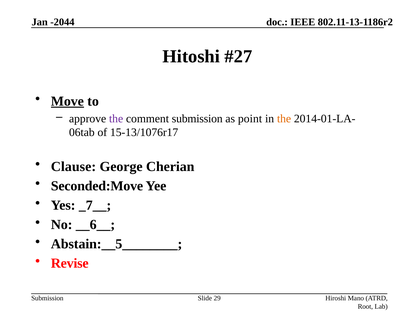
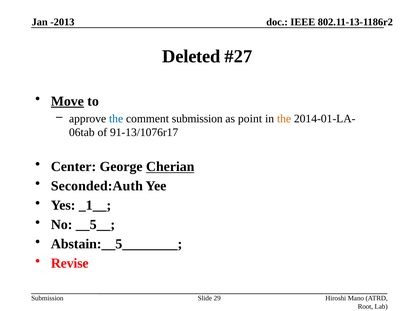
-2044: -2044 -> -2013 (62, 22)
Hitoshi: Hitoshi -> Deleted (191, 57)
the colour: purple -> blue (116, 119)
15-13/1076r17: 15-13/1076r17 -> 91-13/1076r17 (144, 133)
Clause: Clause -> Center (74, 167)
Cherian underline: none -> present (170, 167)
Seconded:Move: Seconded:Move -> Seconded:Auth (97, 186)
_7__: _7__ -> _1__ (95, 206)
__6__: __6__ -> __5__ (95, 225)
